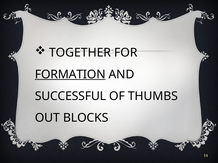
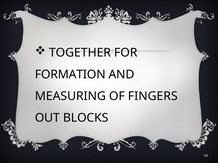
FORMATION underline: present -> none (70, 75)
SUCCESSFUL: SUCCESSFUL -> MEASURING (70, 96)
THUMBS: THUMBS -> FINGERS (153, 96)
